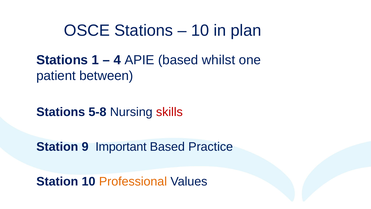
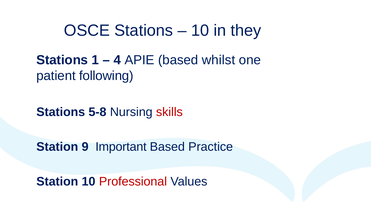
plan: plan -> they (246, 31)
between: between -> following (106, 76)
Professional colour: orange -> red (133, 181)
